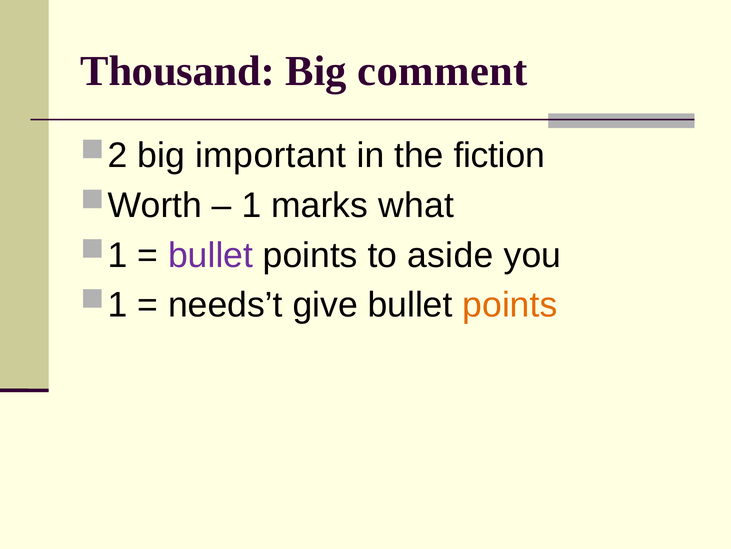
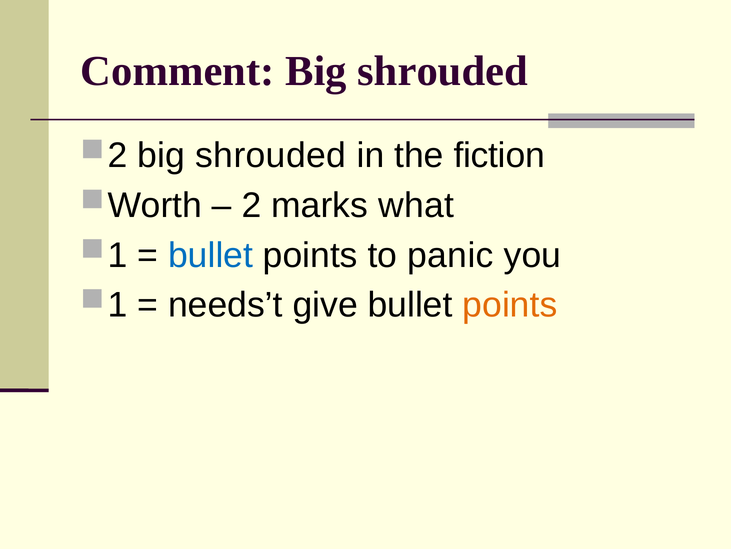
Thousand: Thousand -> Comment (177, 71)
comment: comment -> shrouded (443, 71)
important: important -> shrouded (271, 155)
1: 1 -> 2 (251, 205)
bullet colour: purple -> blue (211, 255)
aside: aside -> panic (450, 255)
